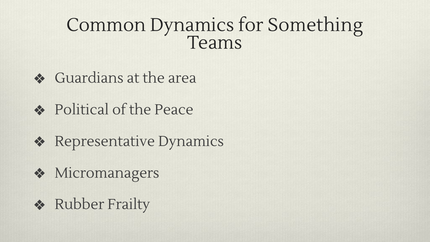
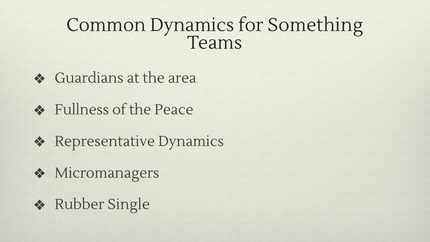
Political: Political -> Fullness (82, 110)
Frailty: Frailty -> Single (129, 204)
